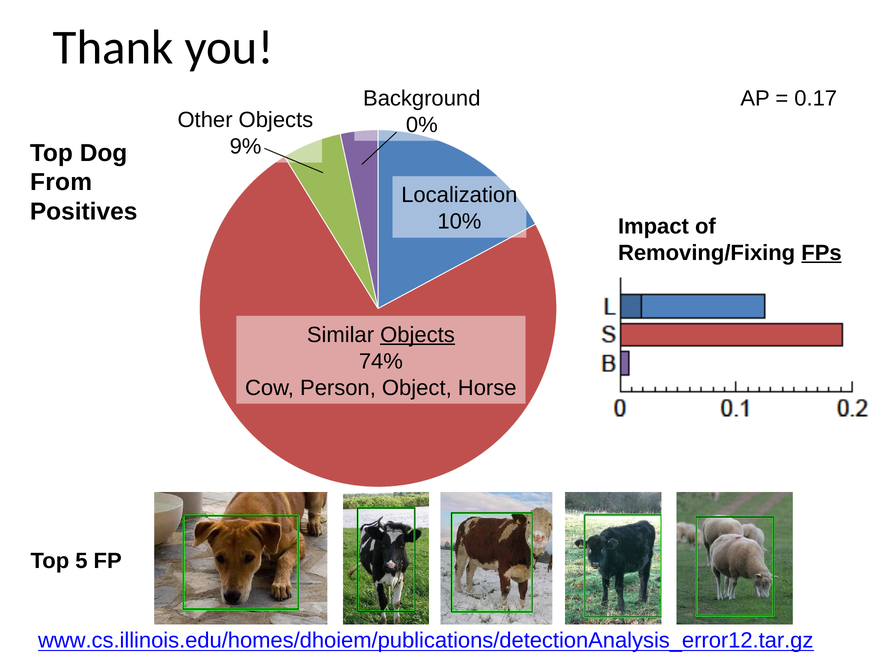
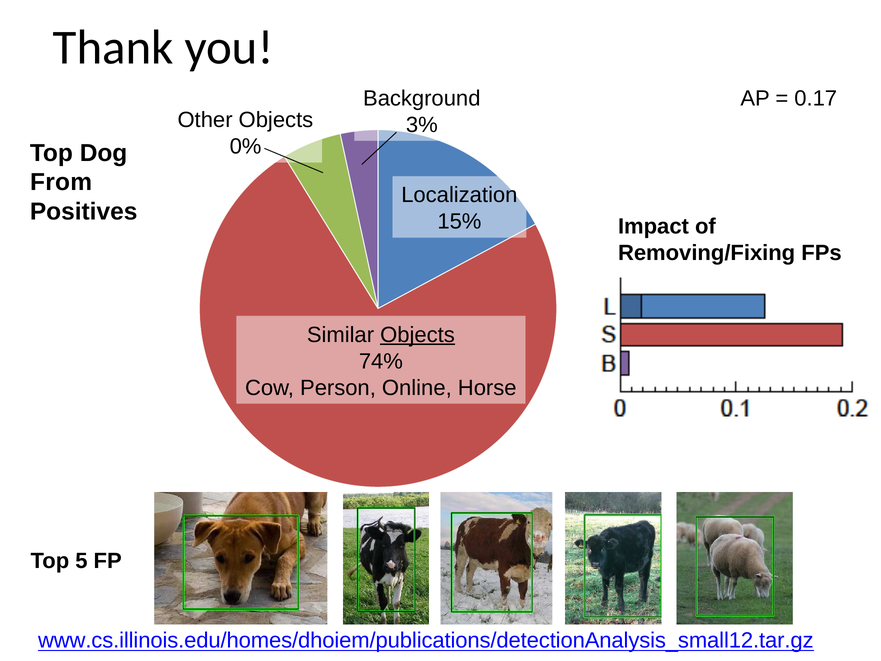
0%: 0% -> 3% (422, 125)
9%: 9% -> 0% (246, 146)
10%: 10% -> 15% (459, 222)
FPs underline: present -> none (821, 253)
Object: Object -> Online (417, 388)
www.cs.illinois.edu/homes/dhoiem/publications/detectionAnalysis_error12.tar.gz: www.cs.illinois.edu/homes/dhoiem/publications/detectionAnalysis_error12.tar.gz -> www.cs.illinois.edu/homes/dhoiem/publications/detectionAnalysis_small12.tar.gz (426, 640)
